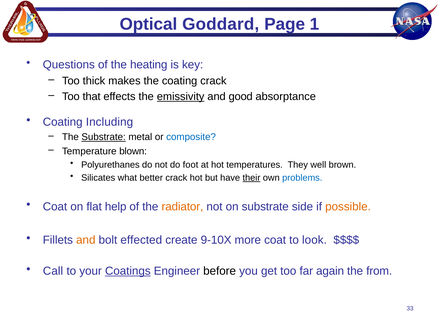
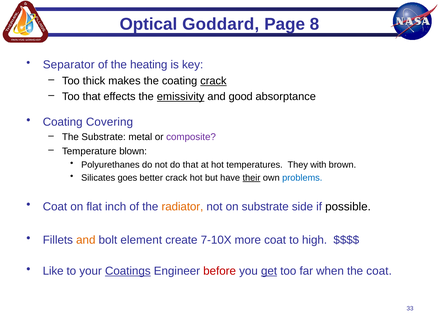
1: 1 -> 8 (314, 24)
Questions: Questions -> Separator (69, 65)
crack underline: none -> present (213, 81)
Including: Including -> Covering (109, 122)
Substrate underline: present -> none (104, 137)
composite colour: blue -> purple (191, 137)
do foot: foot -> that (191, 165)
well: well -> with (318, 165)
what: what -> goes (127, 178)
help: help -> inch (116, 207)
possible colour: orange -> black (348, 207)
effected: effected -> element (141, 240)
9-10X: 9-10X -> 7-10X (216, 240)
look: look -> high (315, 240)
Call: Call -> Like (53, 271)
before colour: black -> red (220, 271)
get underline: none -> present (269, 271)
again: again -> when (330, 271)
the from: from -> coat (379, 271)
